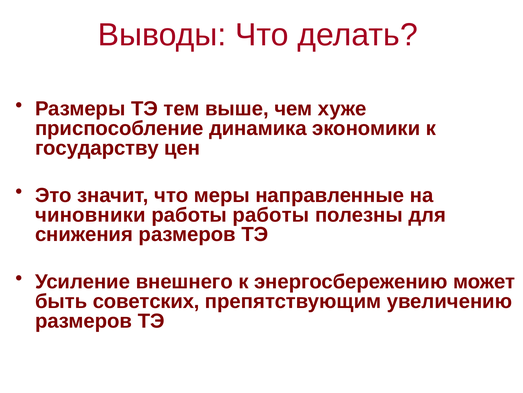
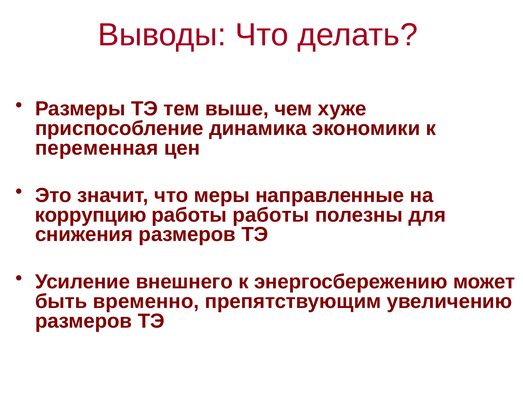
государству: государству -> переменная (97, 148)
чиновники: чиновники -> коррупцию (91, 215)
советских: советских -> временно (146, 301)
